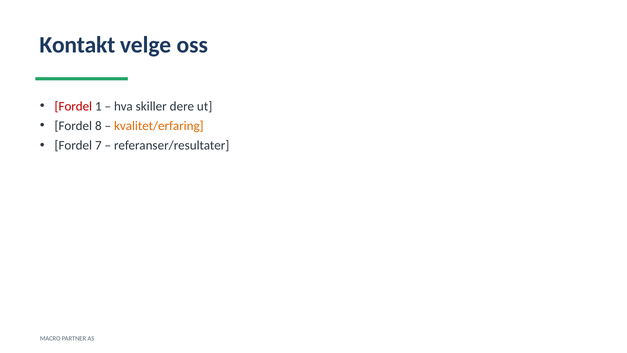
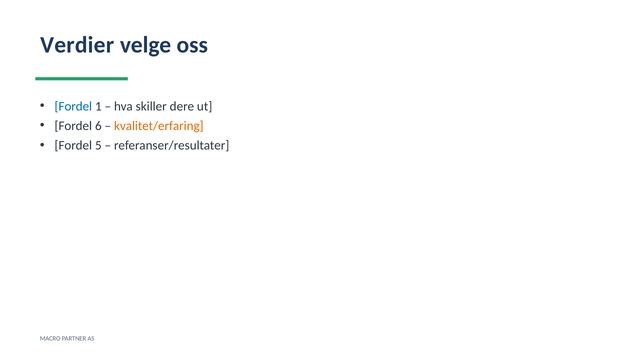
Kontakt: Kontakt -> Verdier (77, 45)
Fordel colour: red -> blue (73, 106)
8: 8 -> 6 (98, 126)
7: 7 -> 5 (98, 145)
